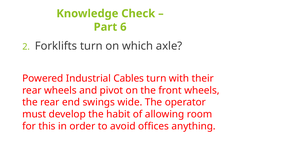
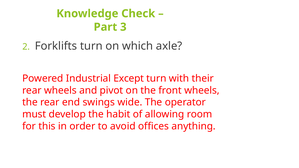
6: 6 -> 3 (123, 27)
Cables: Cables -> Except (129, 78)
